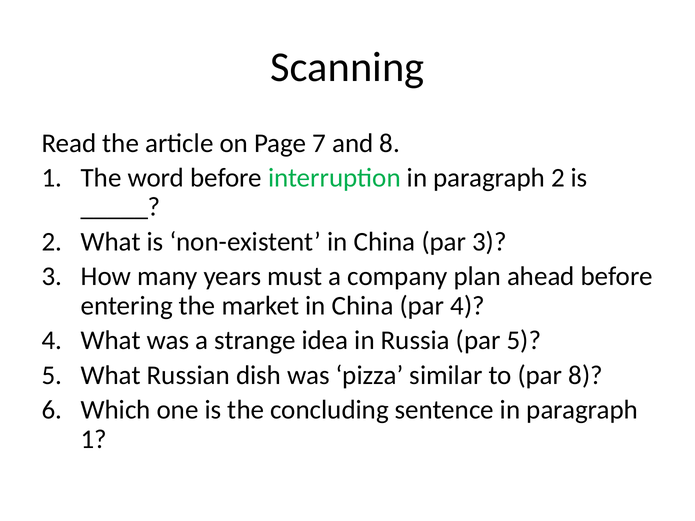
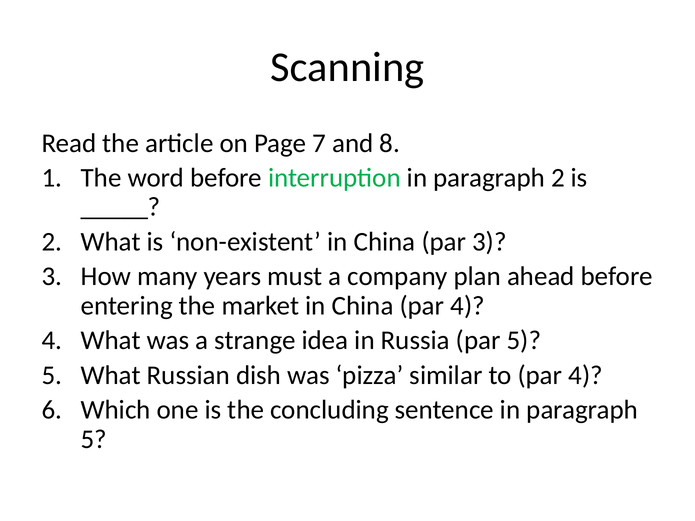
to par 8: 8 -> 4 (586, 375)
1: 1 -> 5 (94, 439)
